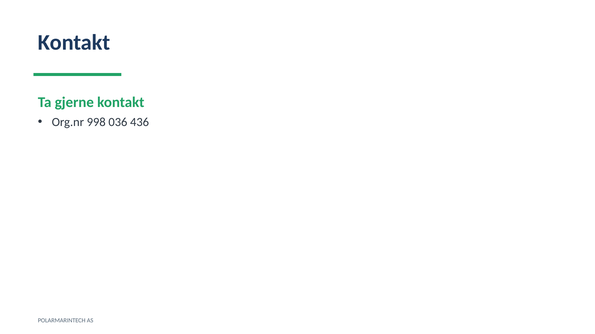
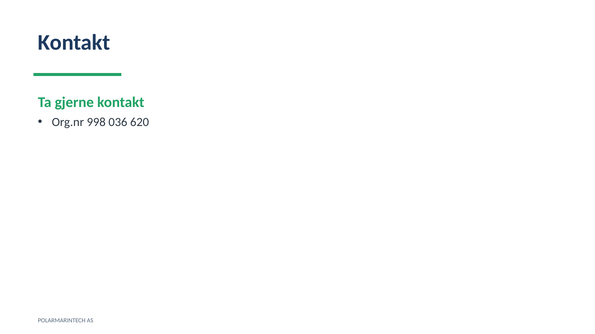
436: 436 -> 620 (140, 122)
